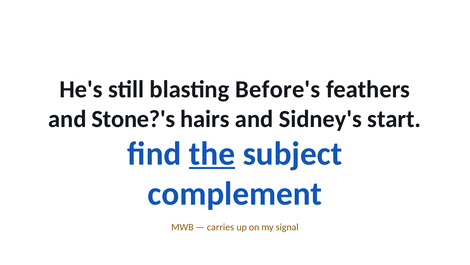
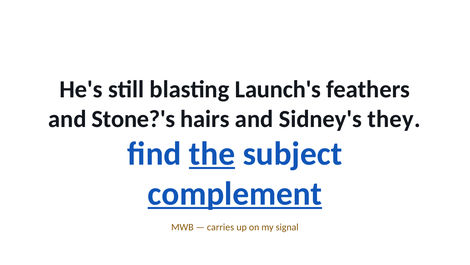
Before's: Before's -> Launch's (278, 89)
start: start -> they (394, 119)
complement underline: none -> present (235, 193)
